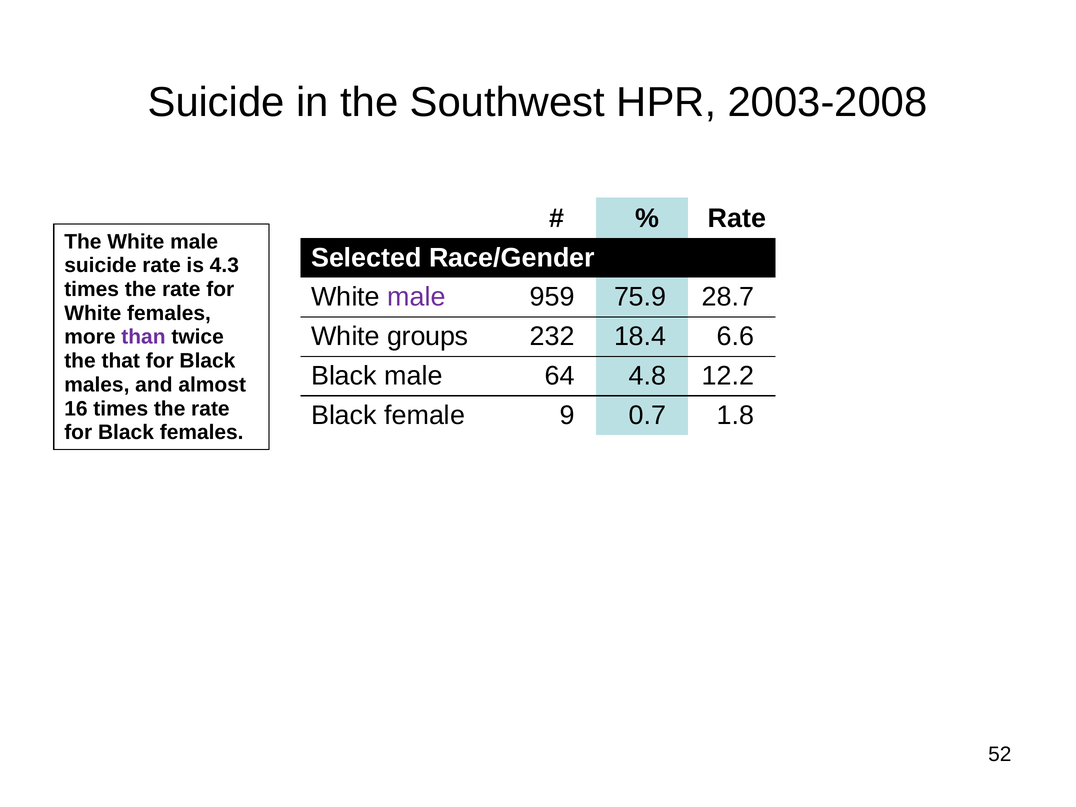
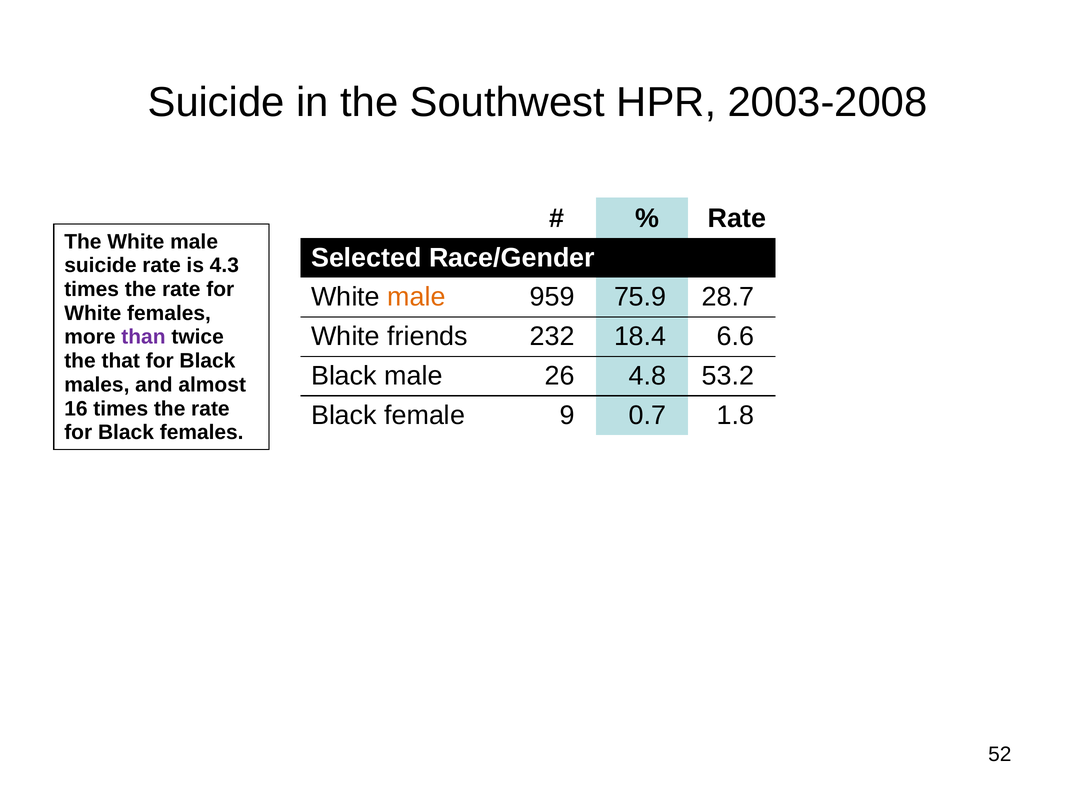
male colour: purple -> orange (416, 297)
groups: groups -> friends (428, 336)
64: 64 -> 26 (560, 376)
12.2: 12.2 -> 53.2 (728, 376)
